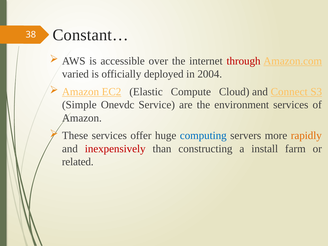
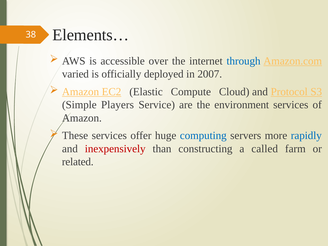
Constant…: Constant… -> Elements… (91, 35)
through colour: red -> blue (244, 61)
2004: 2004 -> 2007 (210, 74)
Connect: Connect -> Protocol (289, 92)
Onevdc: Onevdc -> Players (118, 105)
rapidly colour: orange -> blue (306, 136)
install: install -> called (265, 149)
